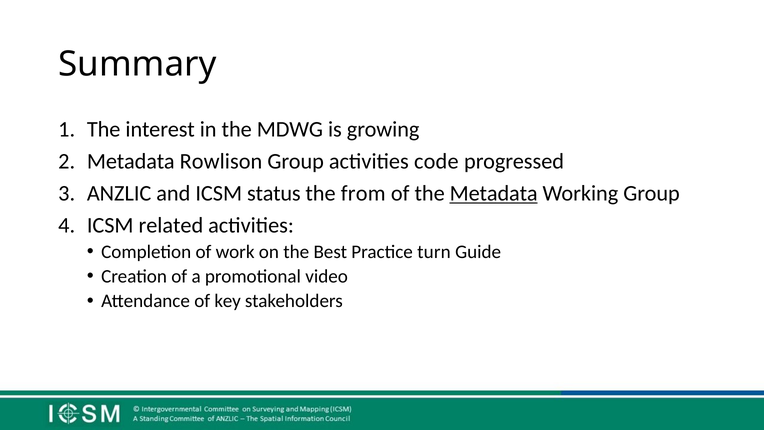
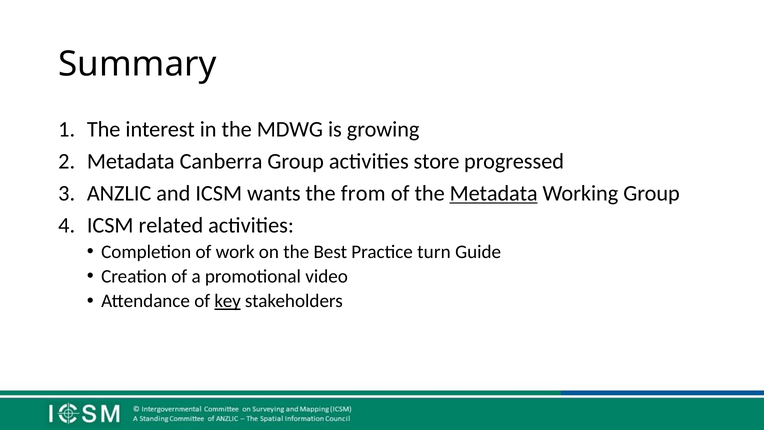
Rowlison: Rowlison -> Canberra (221, 161)
code: code -> store (437, 161)
status: status -> wants (274, 193)
key underline: none -> present (228, 301)
